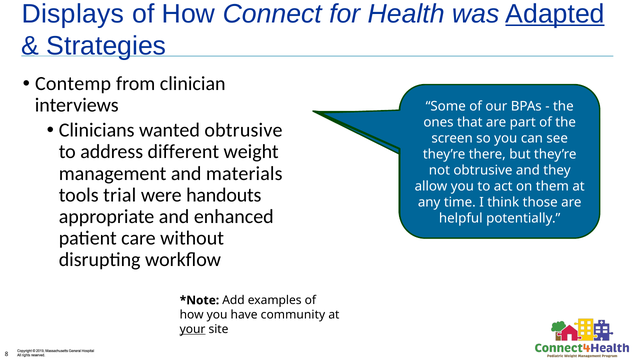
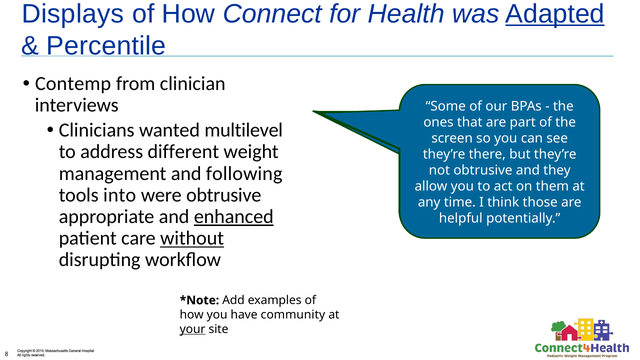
Strategies: Strategies -> Percentile (106, 46)
wanted obtrusive: obtrusive -> multilevel (244, 130)
materials: materials -> following (244, 173)
trial: trial -> into (120, 195)
were handouts: handouts -> obtrusive (224, 195)
enhanced underline: none -> present (234, 217)
without underline: none -> present (192, 238)
